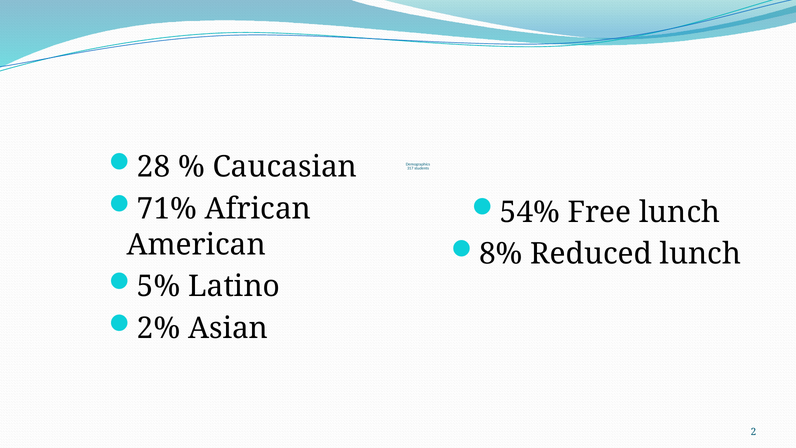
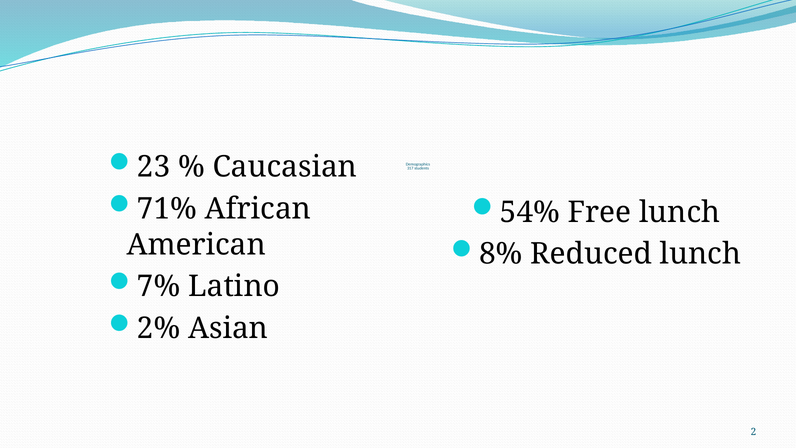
28: 28 -> 23 (154, 167)
5%: 5% -> 7% (159, 286)
